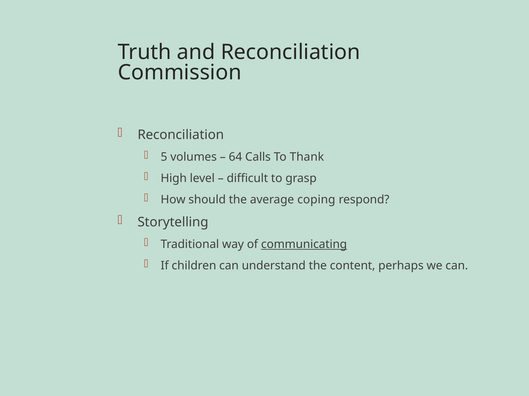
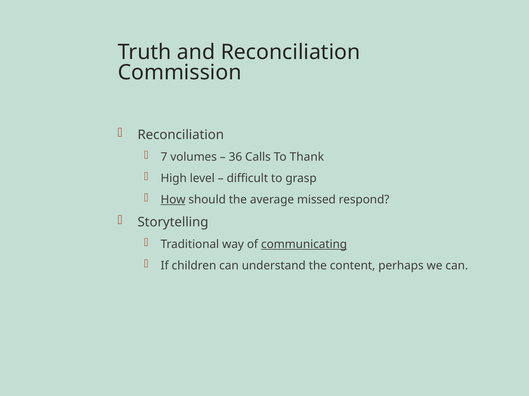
5: 5 -> 7 (164, 157)
64: 64 -> 36 (235, 157)
How underline: none -> present (173, 200)
coping: coping -> missed (316, 200)
